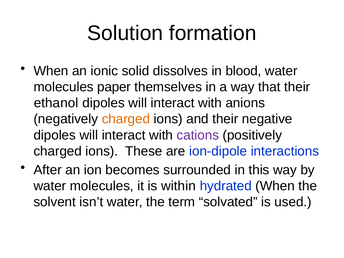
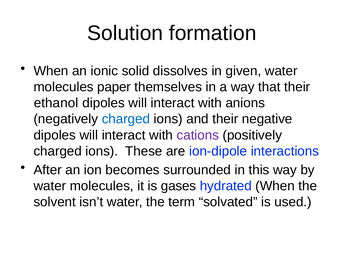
blood: blood -> given (243, 71)
charged colour: orange -> blue (126, 119)
within: within -> gases (179, 186)
